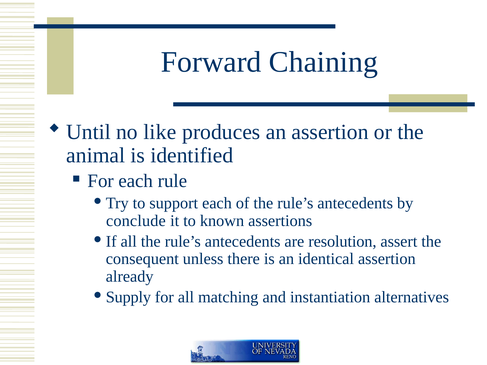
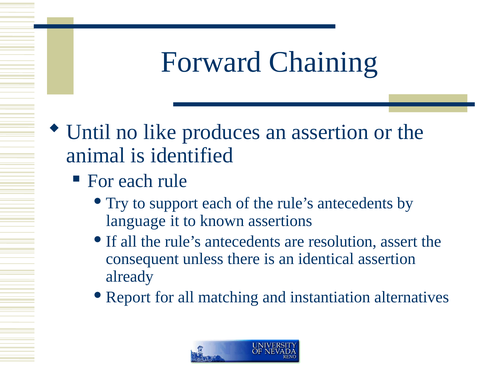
conclude: conclude -> language (136, 221)
Supply: Supply -> Report (128, 297)
